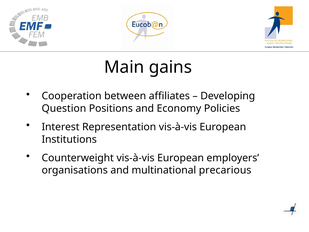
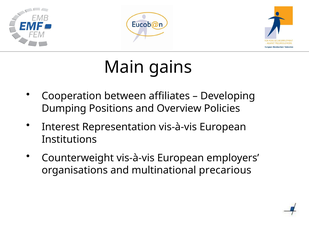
Question: Question -> Dumping (64, 108)
Economy: Economy -> Overview (179, 108)
